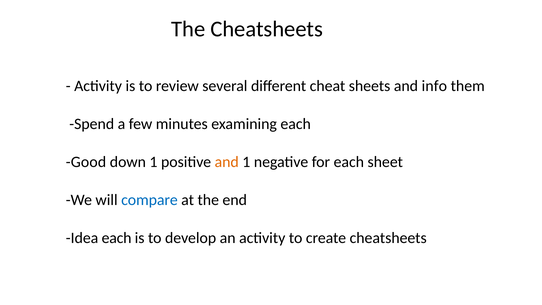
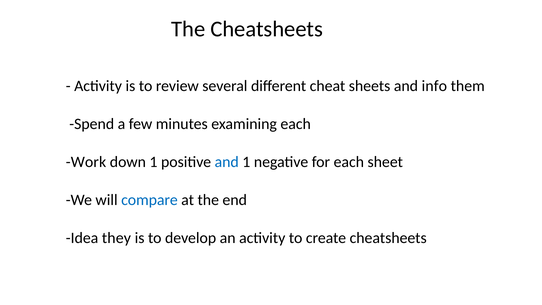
Good: Good -> Work (86, 162)
and colour: orange -> blue (227, 162)
Idea each: each -> they (116, 238)
